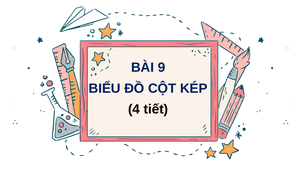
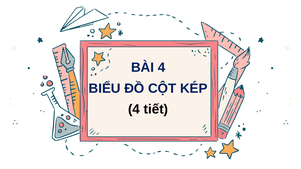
BÀI 9: 9 -> 4 (162, 68)
